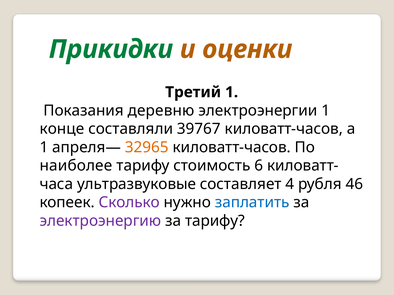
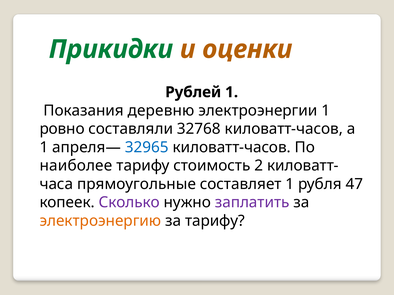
Третий: Третий -> Рублей (193, 92)
конце: конце -> ровно (62, 129)
39767: 39767 -> 32768 (199, 129)
32965 colour: orange -> blue (147, 148)
6: 6 -> 2 (259, 166)
ультразвуковые: ультразвуковые -> прямоугольные (137, 184)
составляет 4: 4 -> 1 (290, 184)
46: 46 -> 47 (354, 184)
заплатить colour: blue -> purple (252, 203)
электроэнергию colour: purple -> orange (100, 221)
